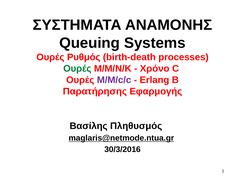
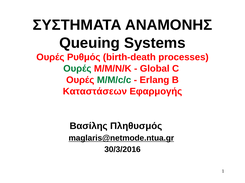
Χρόνο: Χρόνο -> Global (155, 69)
M/M/c/c colour: purple -> green (114, 80)
Παρατήρησης: Παρατήρησης -> Καταστάσεων (95, 92)
